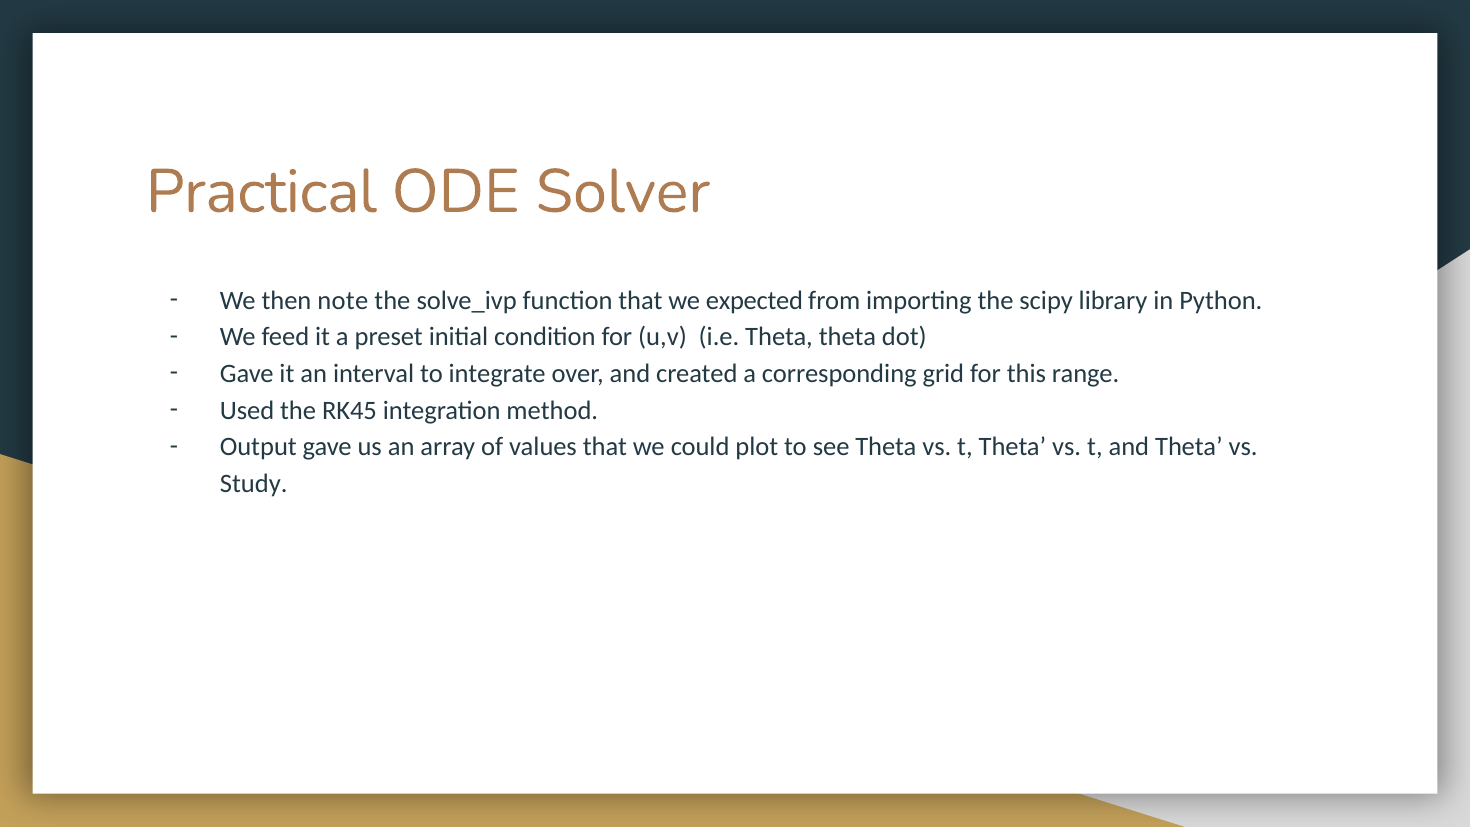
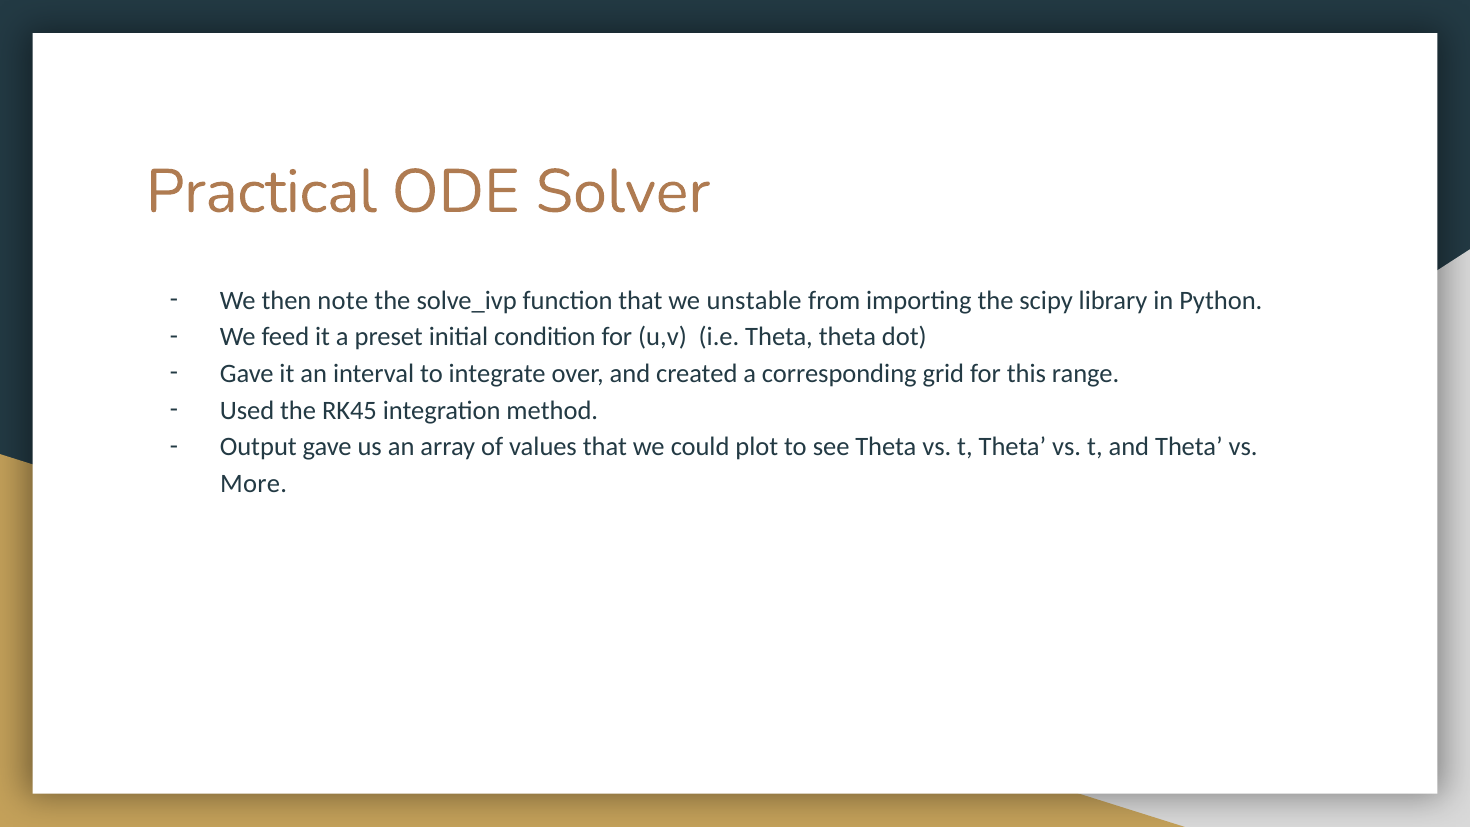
expected: expected -> unstable (754, 300)
Study: Study -> More (254, 484)
